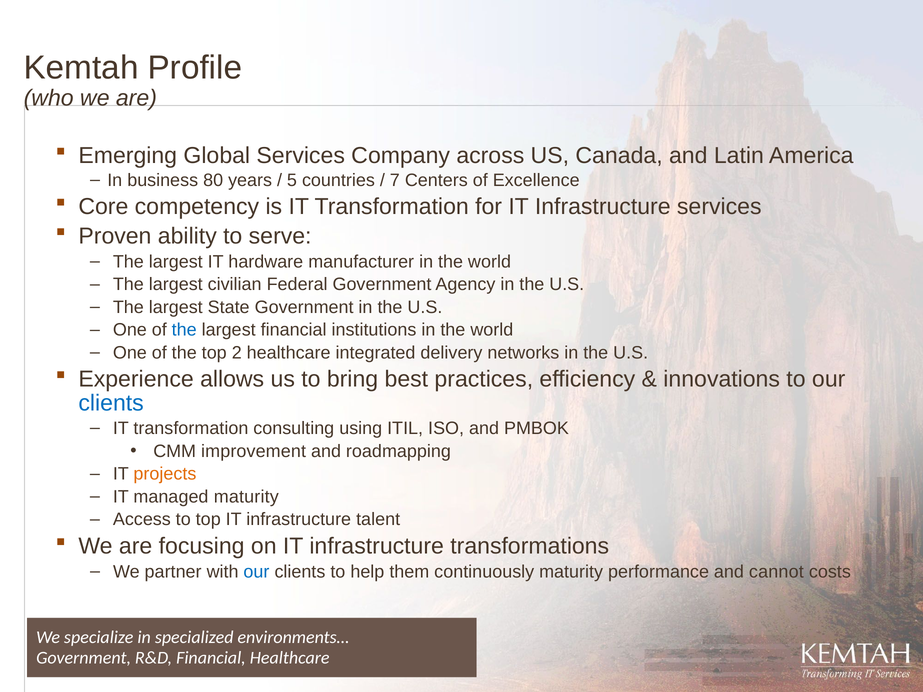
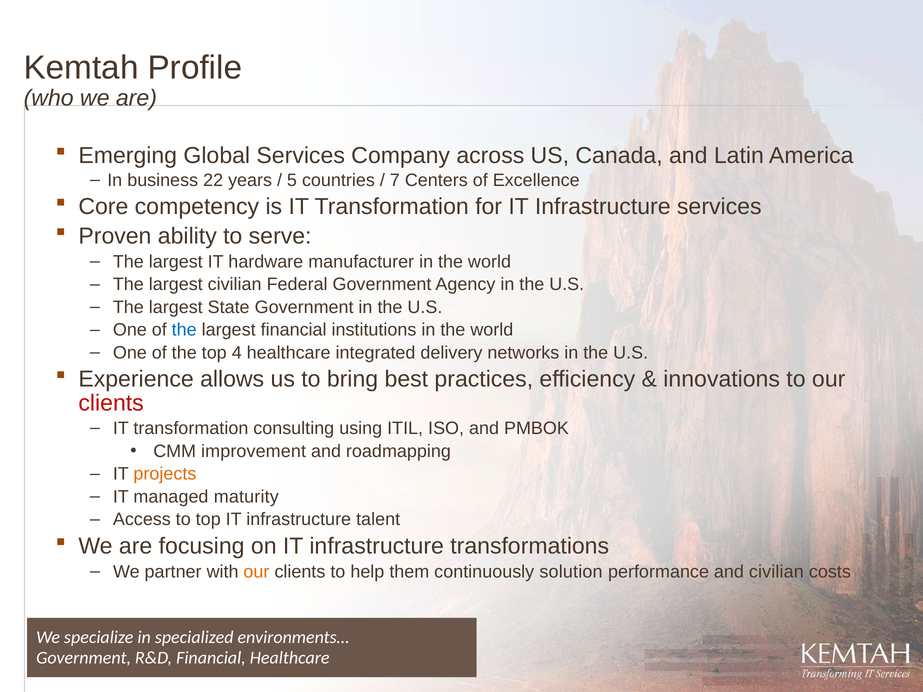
80: 80 -> 22 (213, 181)
2: 2 -> 4 (237, 353)
clients colour: blue -> red (111, 403)
our colour: blue -> orange (256, 572)
continuously maturity: maturity -> solution (571, 572)
and cannot: cannot -> civilian (776, 572)
